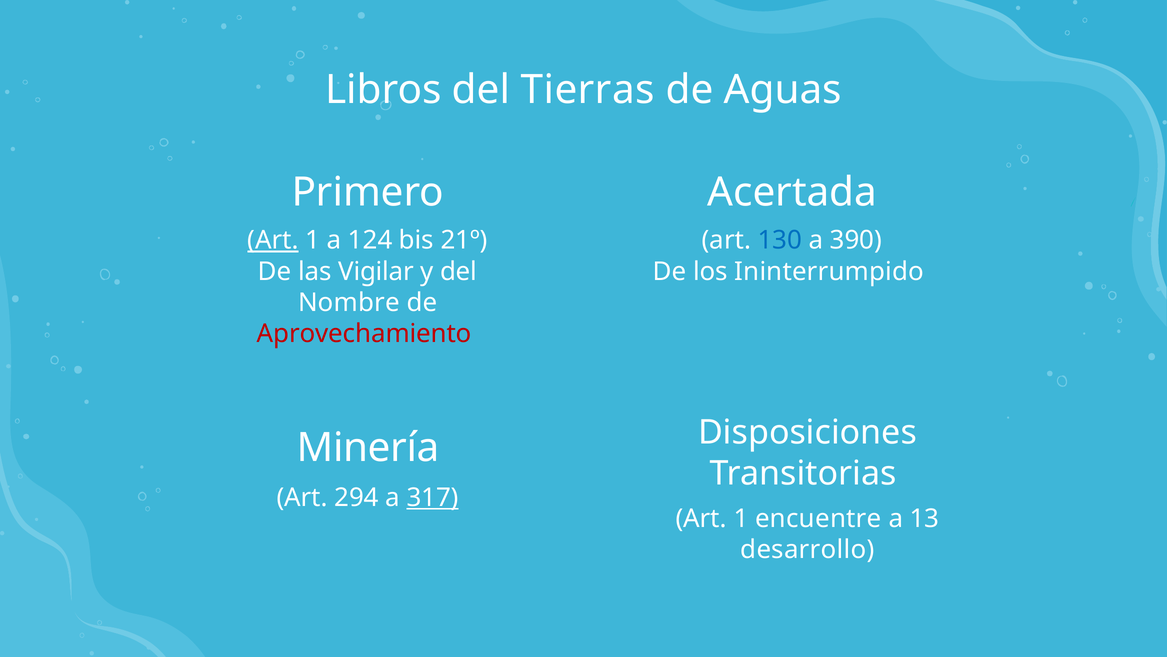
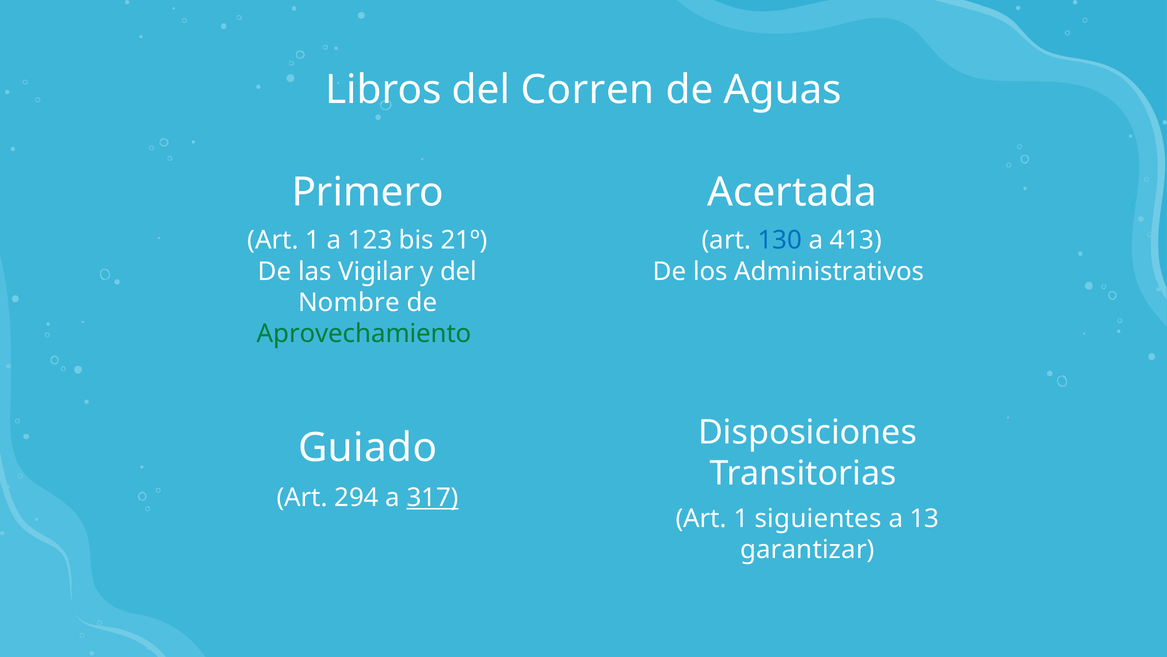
Tierras: Tierras -> Corren (588, 90)
Art underline: present -> none (273, 240)
124: 124 -> 123 (370, 240)
390: 390 -> 413 (856, 240)
Ininterrumpido: Ininterrumpido -> Administrativos (829, 271)
Aprovechamiento colour: red -> green (364, 333)
Minería: Minería -> Guiado (368, 447)
encuentre: encuentre -> siguientes (818, 518)
desarrollo: desarrollo -> garantizar (807, 549)
